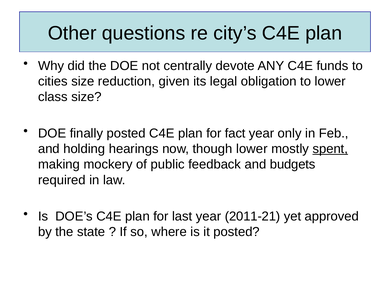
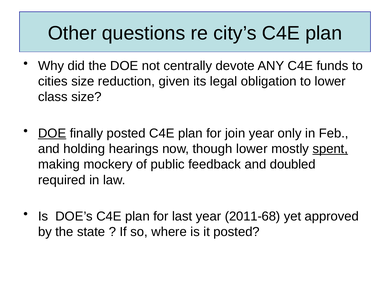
DOE underline: none -> present (52, 133)
fact: fact -> join (235, 133)
budgets: budgets -> doubled (293, 165)
2011-21: 2011-21 -> 2011-68 (253, 217)
